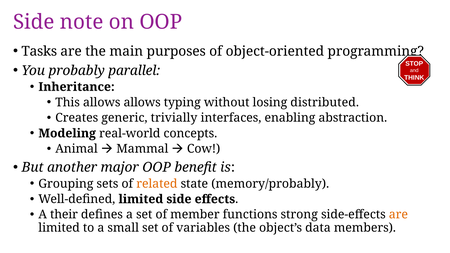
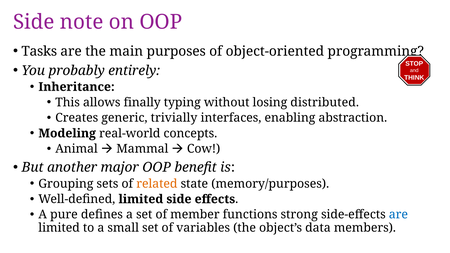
parallel: parallel -> entirely (134, 71)
allows allows: allows -> finally (142, 102)
memory/probably: memory/probably -> memory/purposes (270, 184)
their: their -> pure (64, 215)
are colour: orange -> blue (398, 215)
